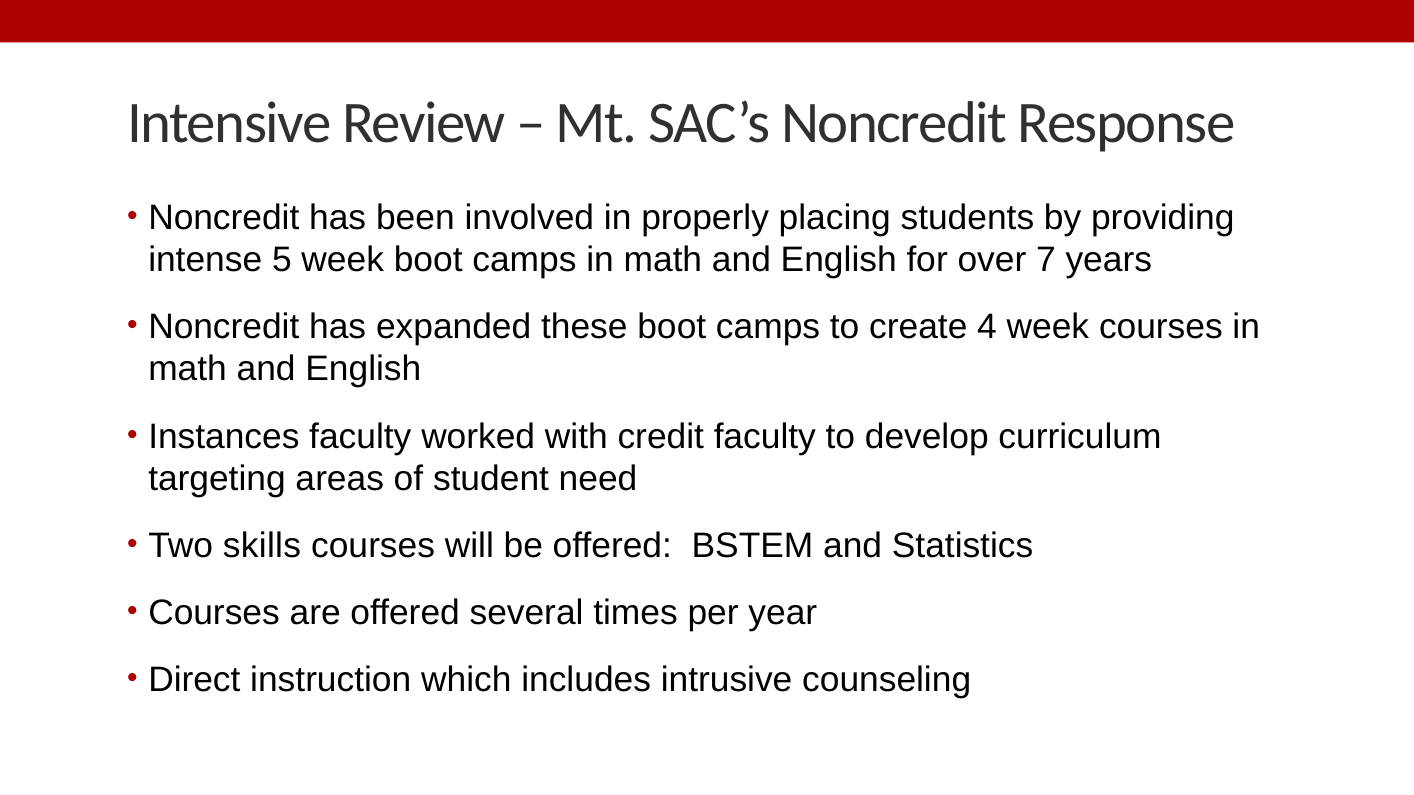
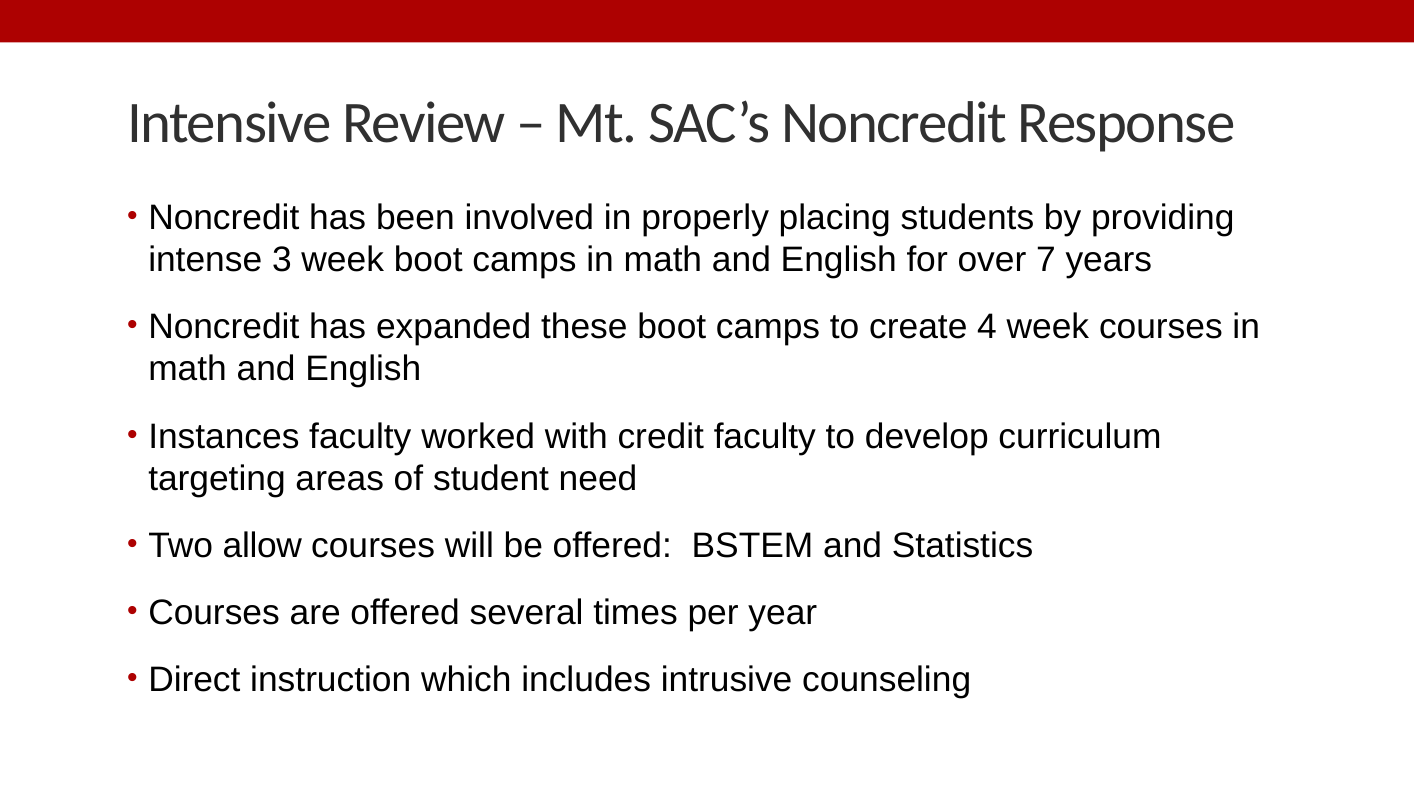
5: 5 -> 3 (282, 260)
skills: skills -> allow (262, 546)
